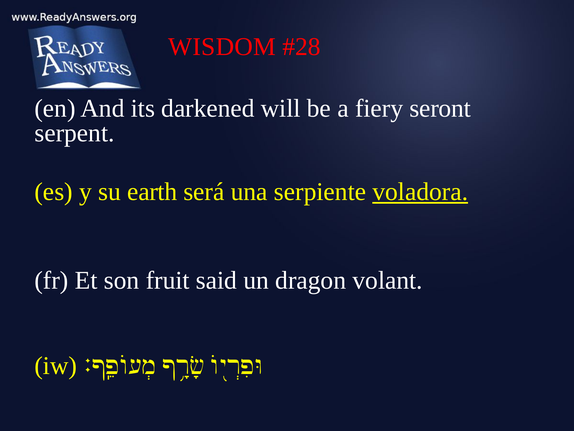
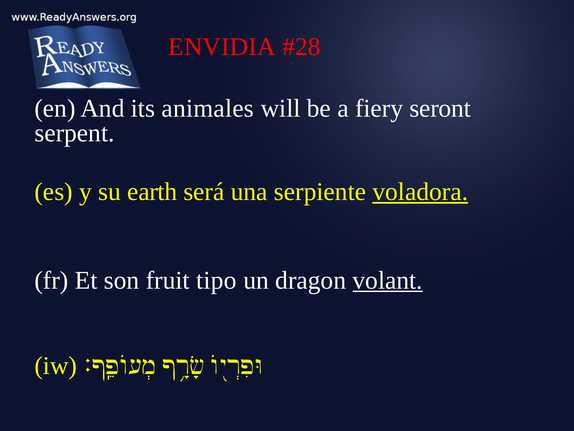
WISDOM: WISDOM -> ENVIDIA (222, 47)
darkened: darkened -> animales (208, 108)
said: said -> tipo (216, 280)
volant underline: none -> present (388, 280)
